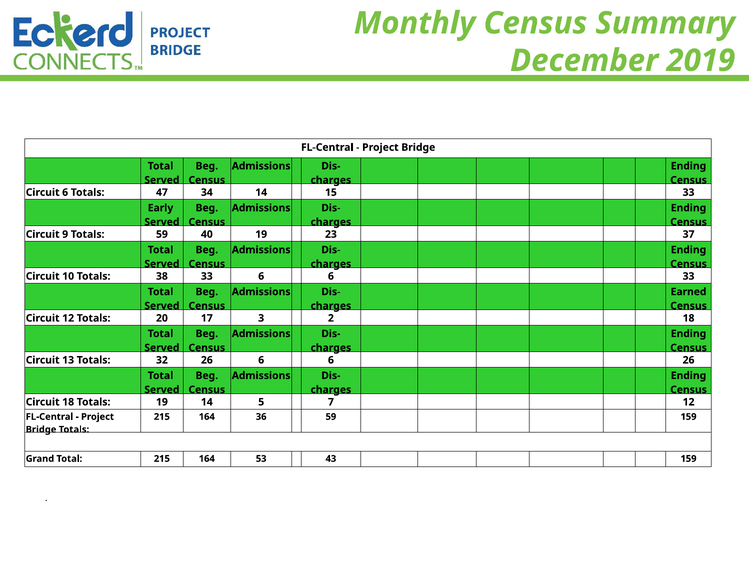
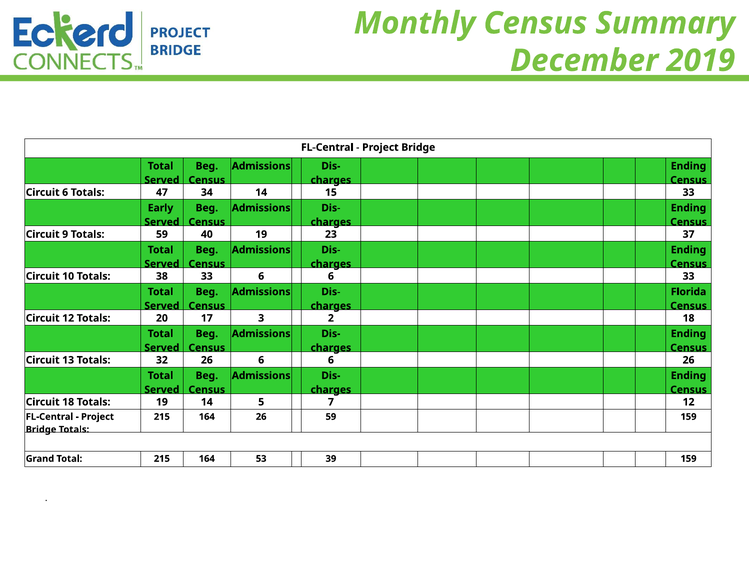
Earned: Earned -> Florida (689, 292)
164 36: 36 -> 26 (261, 417)
43: 43 -> 39 (331, 459)
